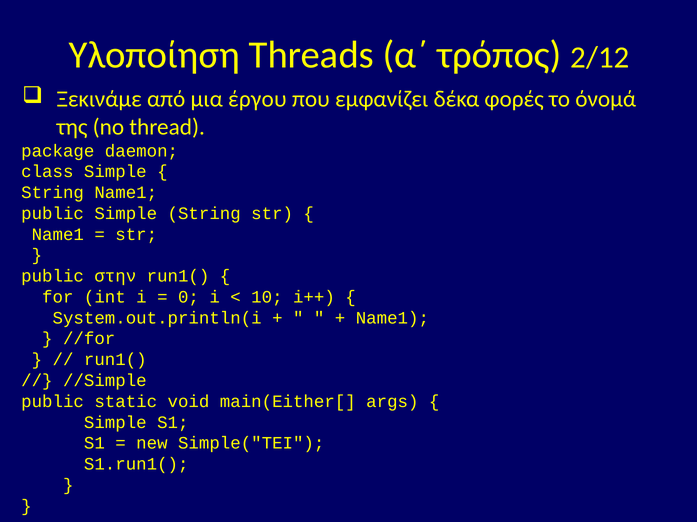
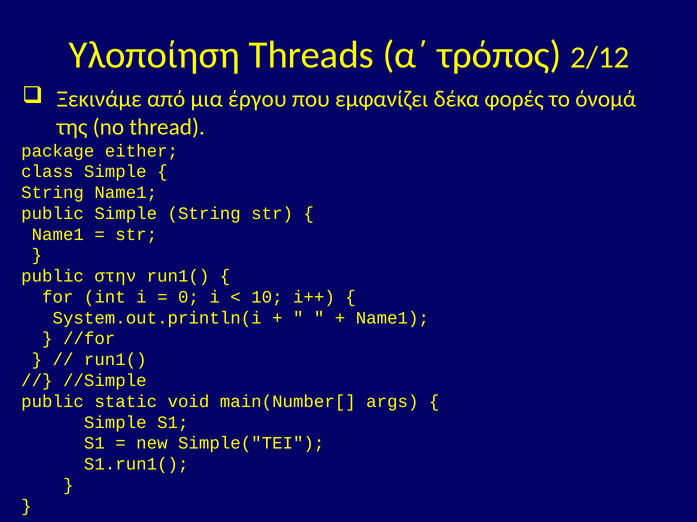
daemon: daemon -> either (141, 151)
main(Either[: main(Either[ -> main(Number[ (288, 402)
